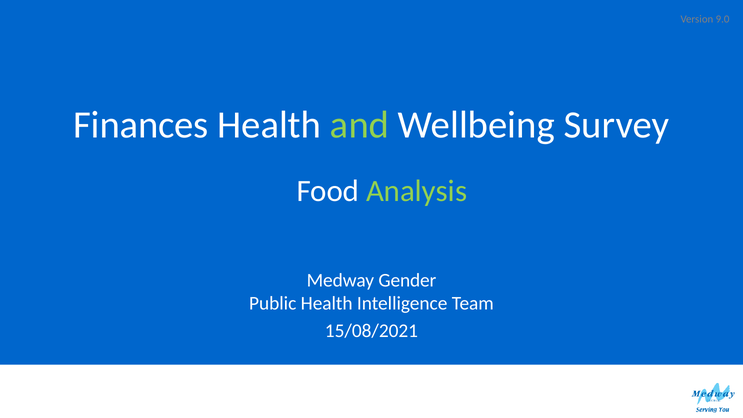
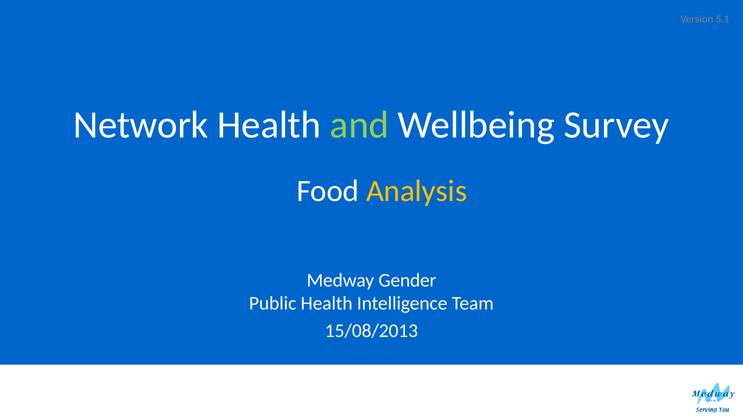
9.0: 9.0 -> 5.1 (723, 19)
Finances: Finances -> Network (141, 125)
Analysis colour: light green -> yellow (417, 191)
15/08/2021: 15/08/2021 -> 15/08/2013 (371, 331)
